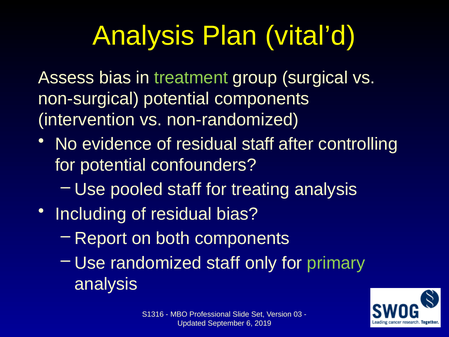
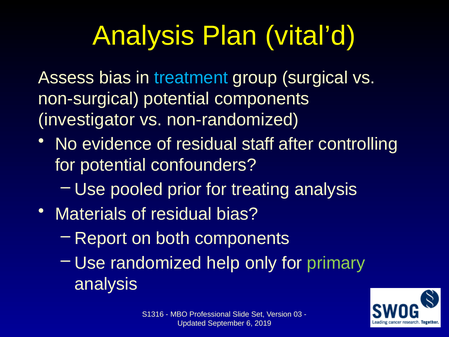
treatment colour: light green -> light blue (191, 78)
intervention: intervention -> investigator (87, 119)
pooled staff: staff -> prior (185, 189)
Including: Including -> Materials (91, 214)
randomized staff: staff -> help (223, 263)
